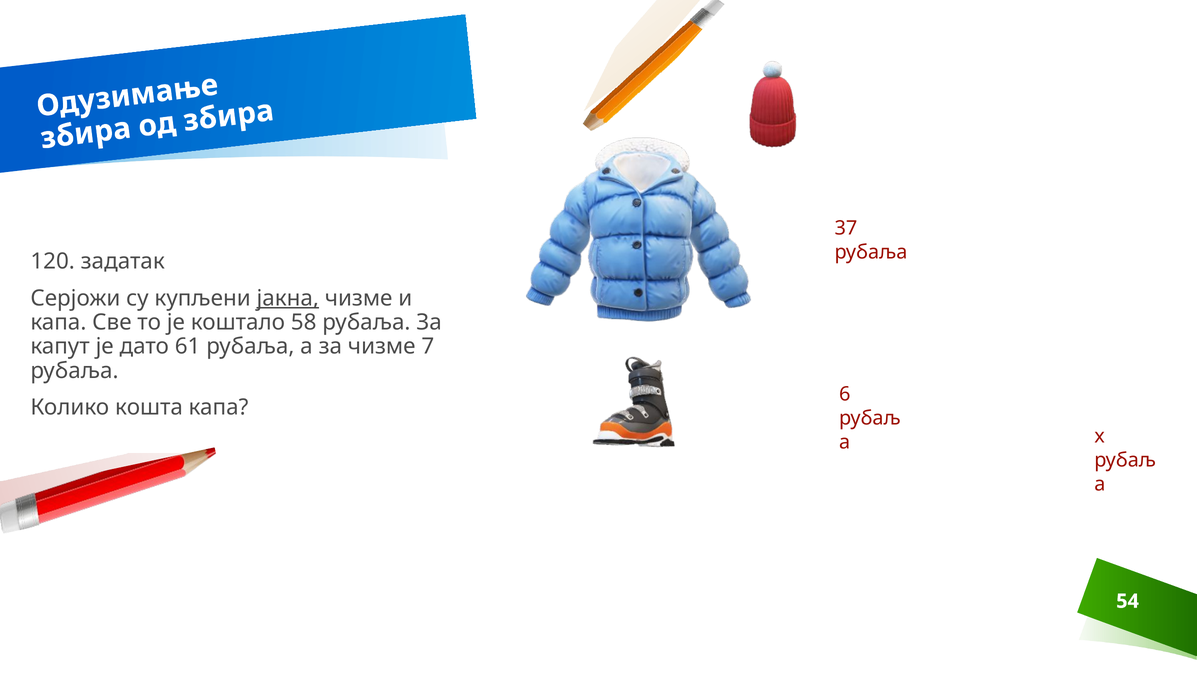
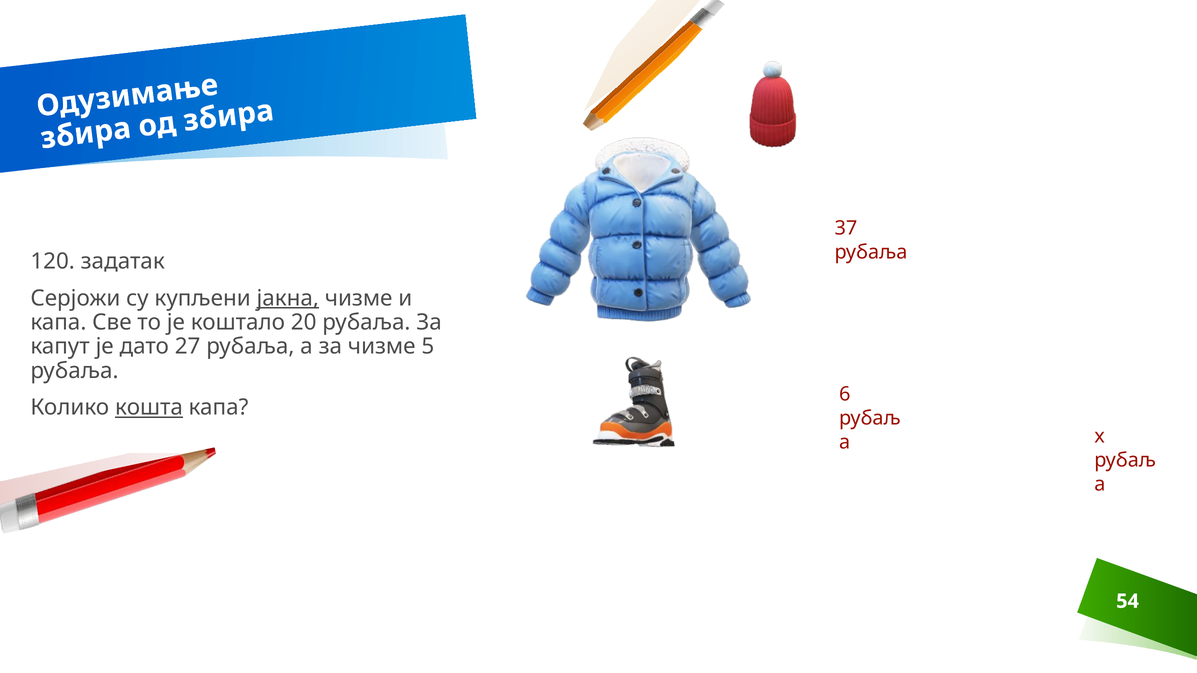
58: 58 -> 20 (304, 322)
61: 61 -> 27 (188, 347)
7: 7 -> 5 (428, 347)
кошта underline: none -> present (149, 408)
